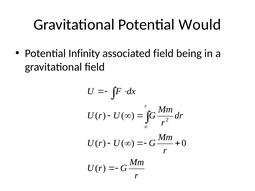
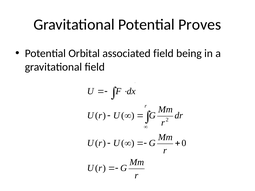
Would: Would -> Proves (200, 25)
Infinity: Infinity -> Orbital (84, 53)
